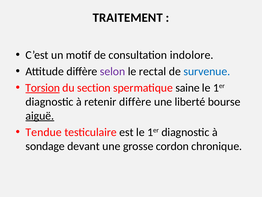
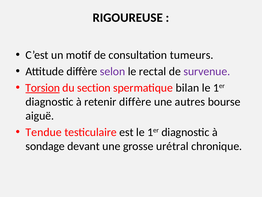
TRAITEMENT: TRAITEMENT -> RIGOUREUSE (128, 18)
indolore: indolore -> tumeurs (192, 55)
survenue colour: blue -> purple (207, 71)
saine: saine -> bilan (187, 88)
liberté: liberté -> autres (190, 102)
aiguë underline: present -> none (40, 116)
cordon: cordon -> urétral (172, 146)
